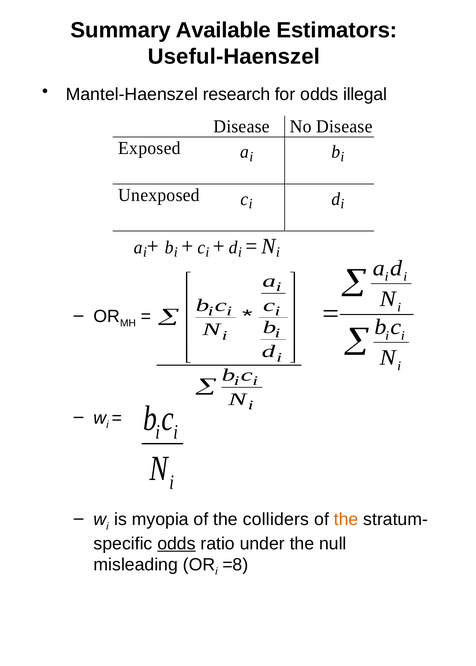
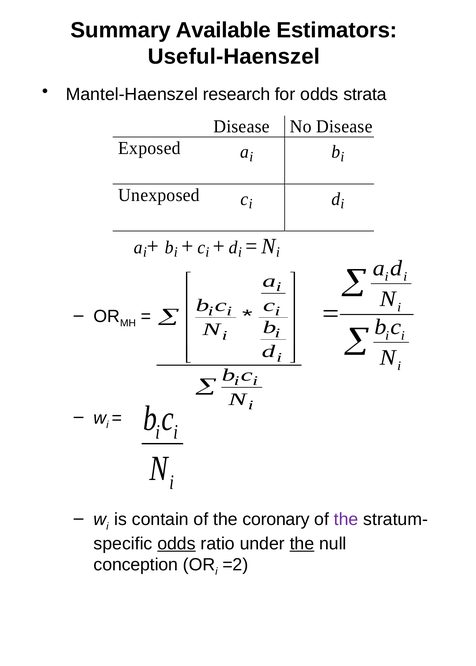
illegal: illegal -> strata (365, 94)
myopia: myopia -> contain (160, 520)
colliders: colliders -> coronary (276, 520)
the colour: orange -> purple (346, 520)
the underline: none -> present (302, 544)
misleading: misleading -> conception (136, 565)
=8: =8 -> =2 (235, 565)
